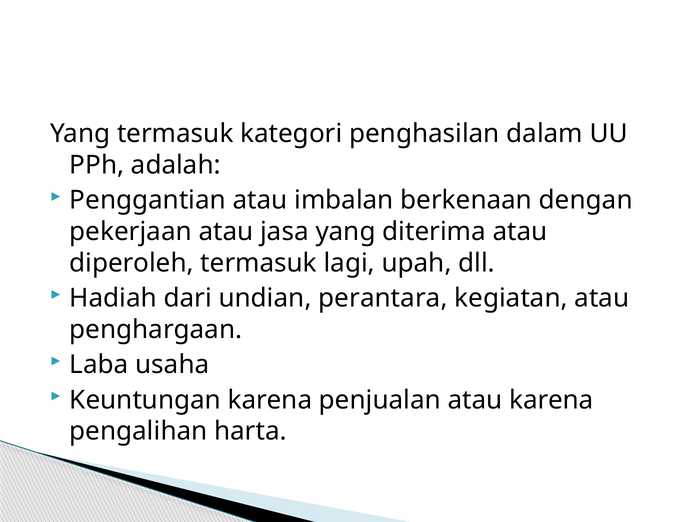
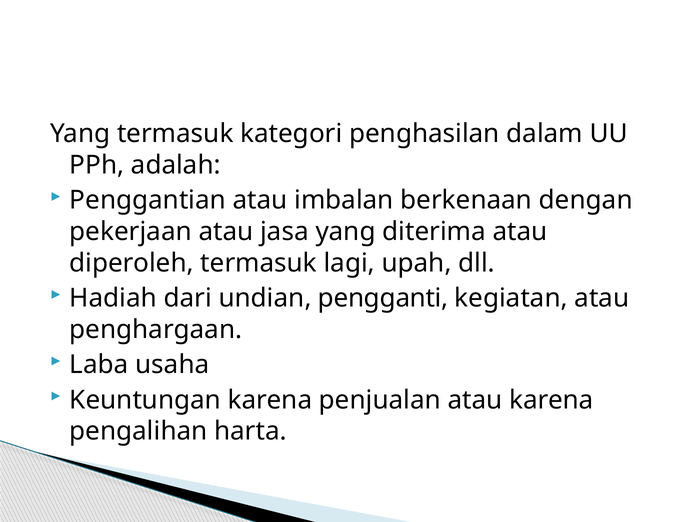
perantara: perantara -> pengganti (383, 298)
